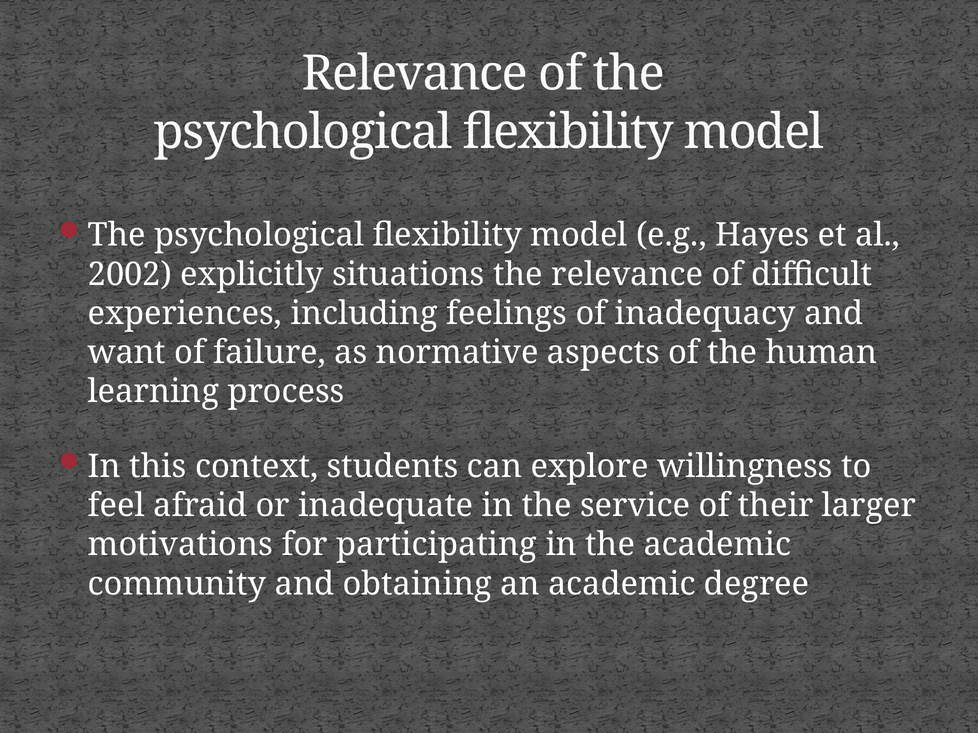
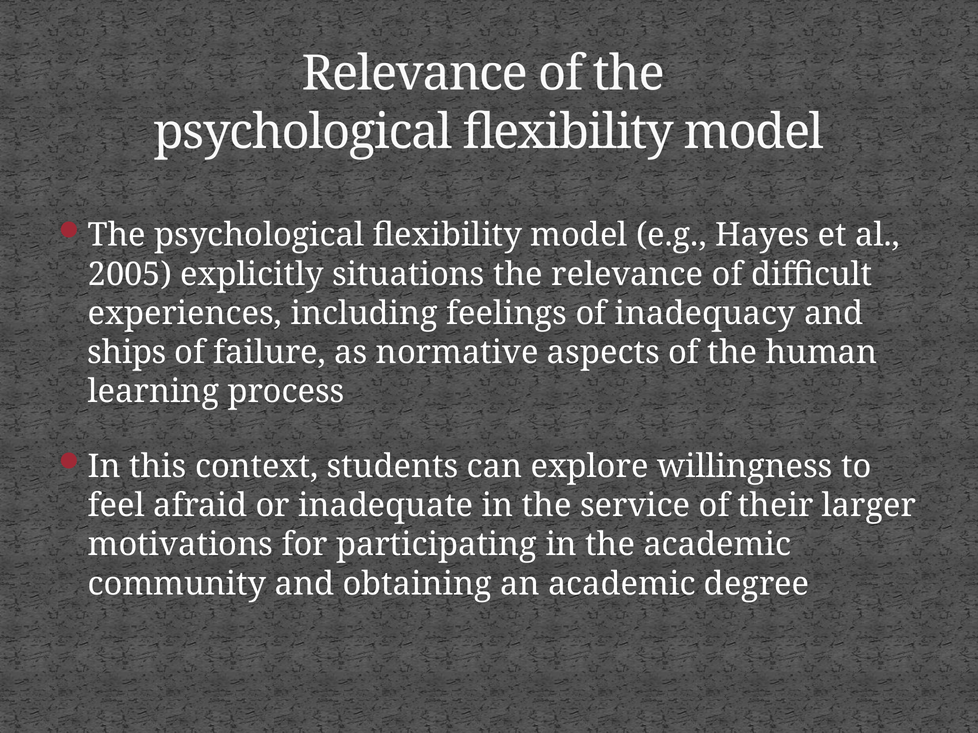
2002: 2002 -> 2005 (130, 274)
want: want -> ships (127, 353)
